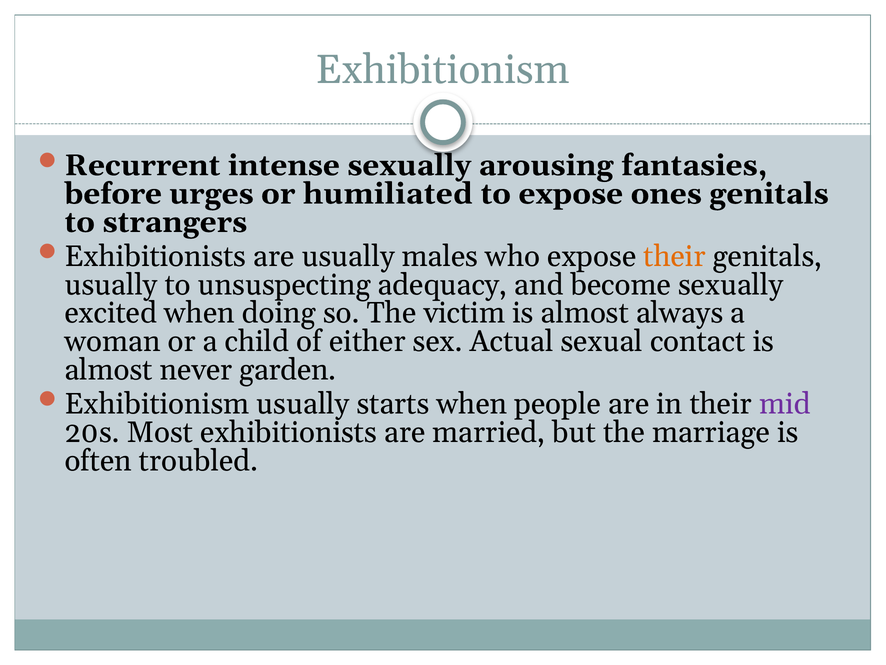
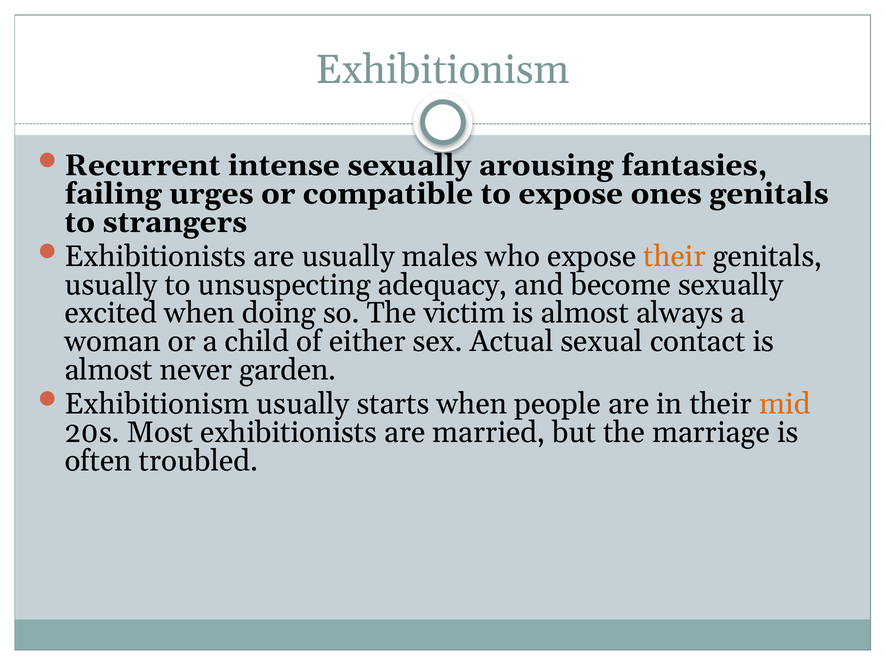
before: before -> failing (113, 194)
humiliated: humiliated -> compatible (388, 194)
mid colour: purple -> orange (785, 404)
